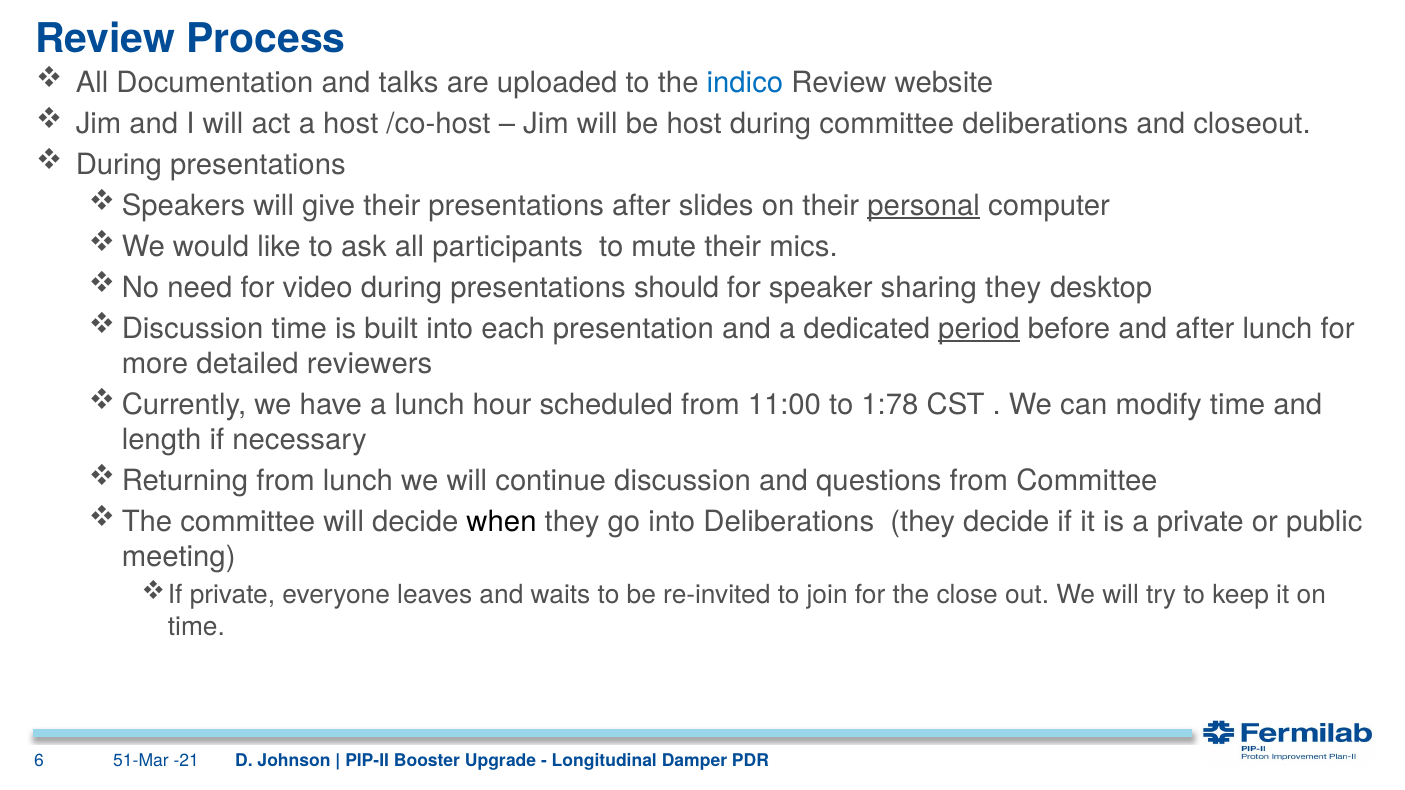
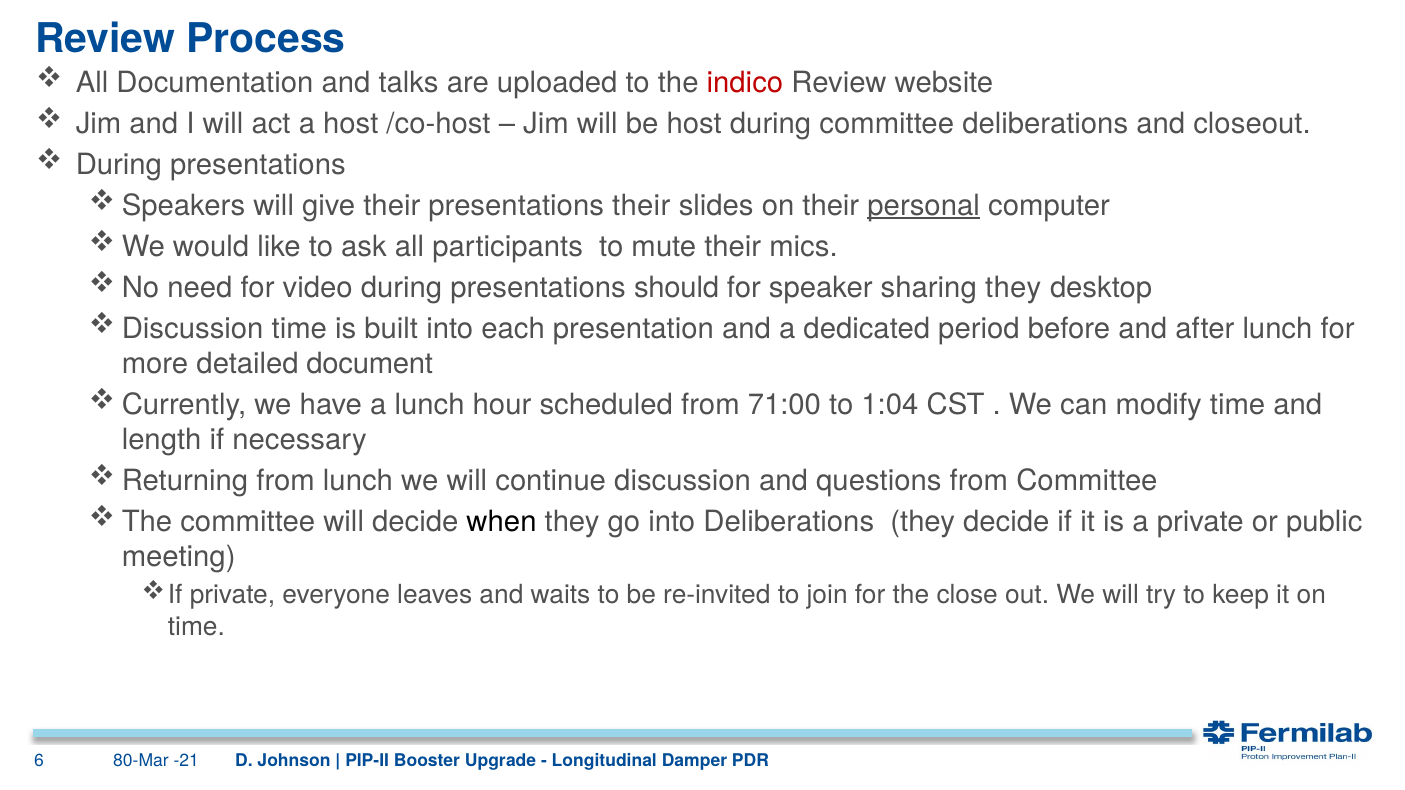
indico colour: blue -> red (745, 83)
presentations after: after -> their (641, 206)
period underline: present -> none (979, 329)
reviewers: reviewers -> document (370, 364)
11:00: 11:00 -> 71:00 (784, 405)
1:78: 1:78 -> 1:04 (890, 405)
51-Mar: 51-Mar -> 80-Mar (141, 761)
